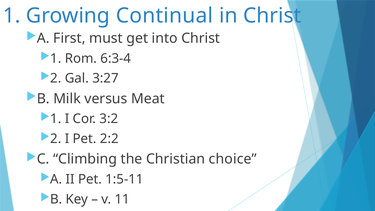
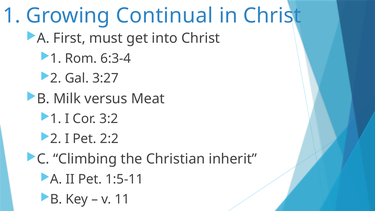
choice: choice -> inherit (233, 159)
